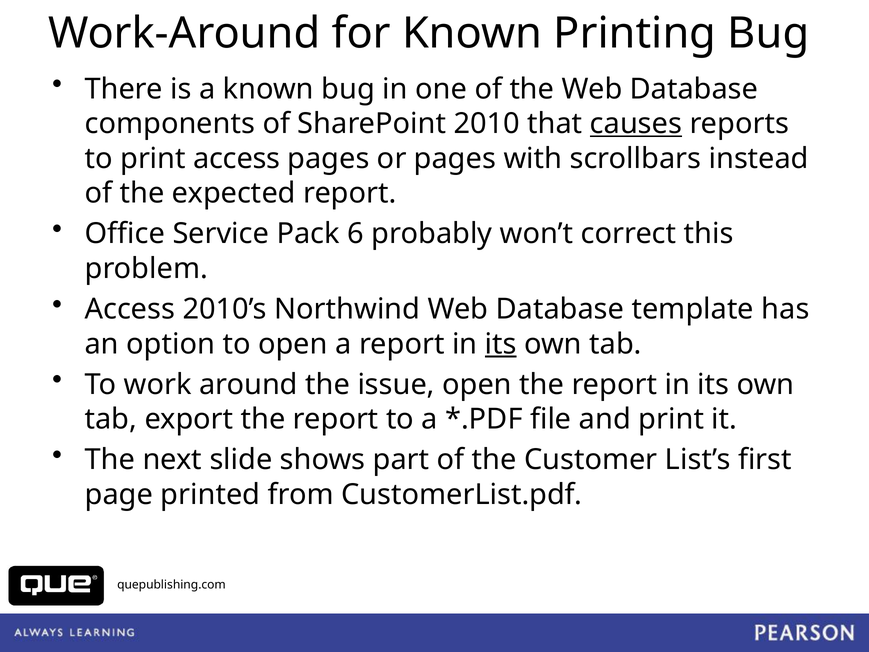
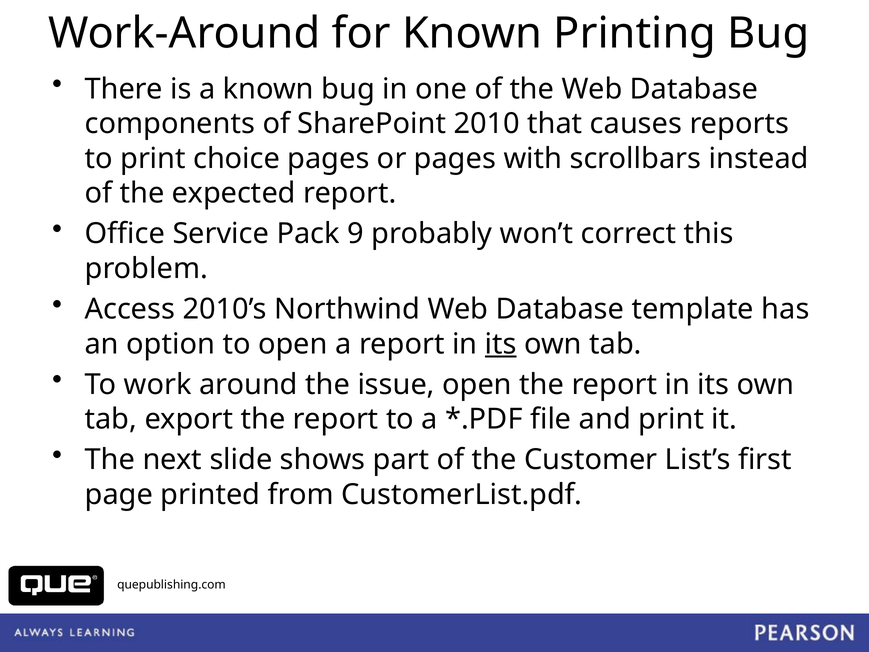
causes underline: present -> none (636, 124)
print access: access -> choice (237, 158)
6: 6 -> 9 (356, 234)
